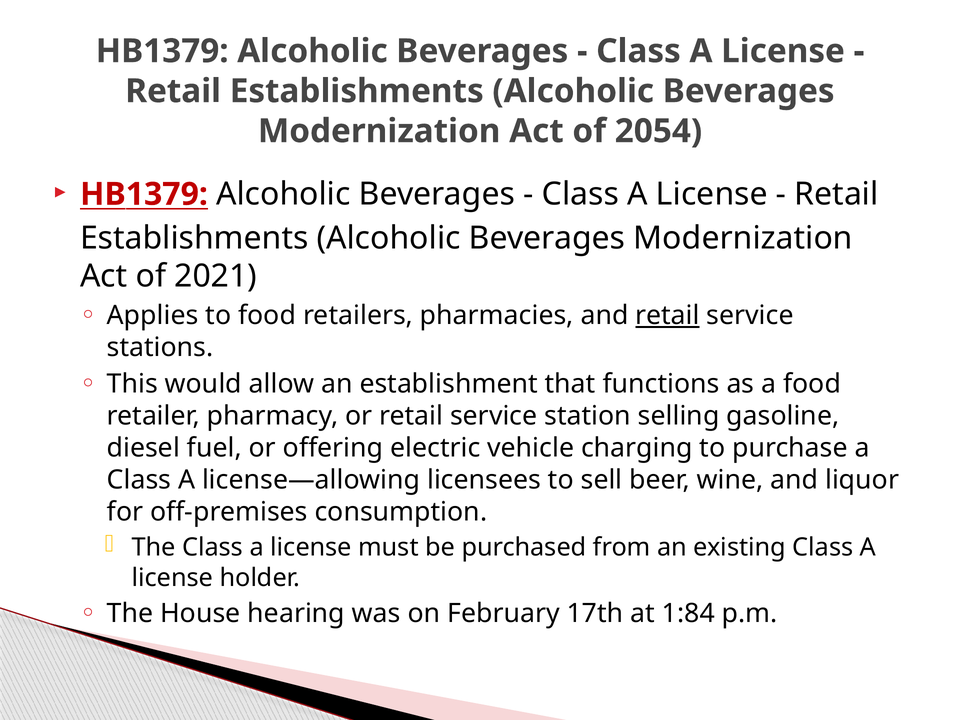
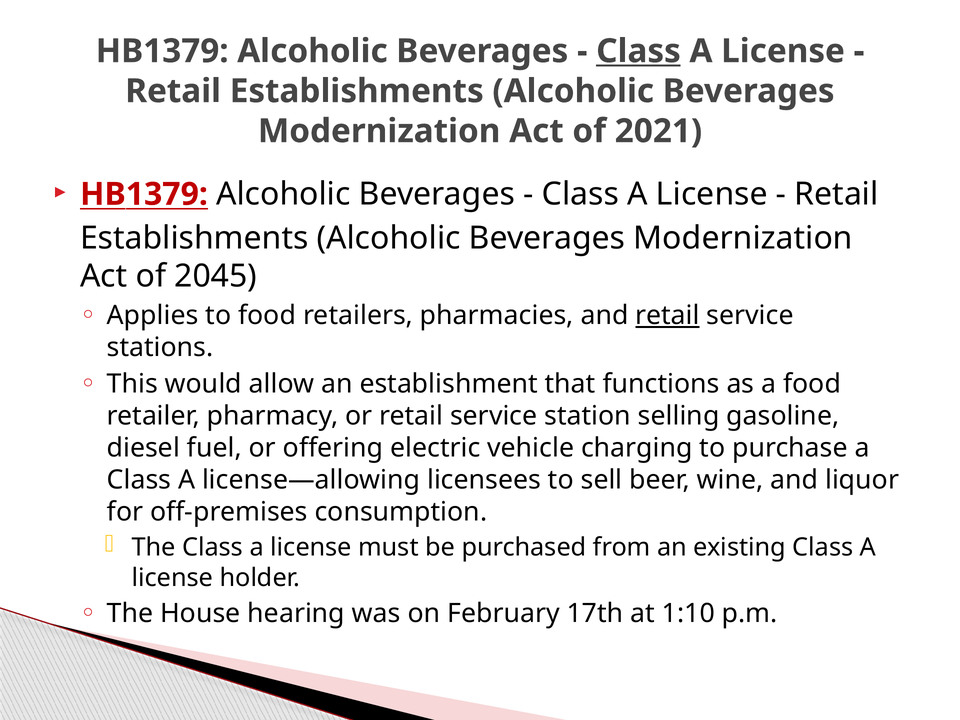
Class underline: none -> present (638, 51)
2054: 2054 -> 2021 (658, 131)
2021: 2021 -> 2045 (216, 276)
1:84: 1:84 -> 1:10 (688, 614)
